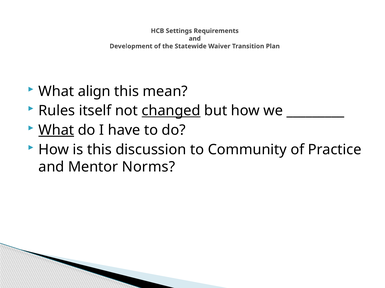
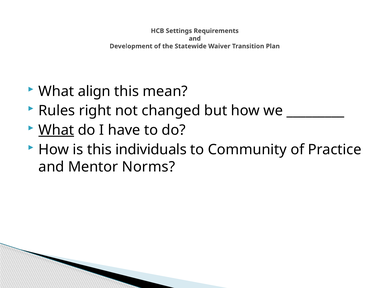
itself: itself -> right (95, 111)
changed underline: present -> none (171, 111)
discussion: discussion -> individuals (151, 150)
